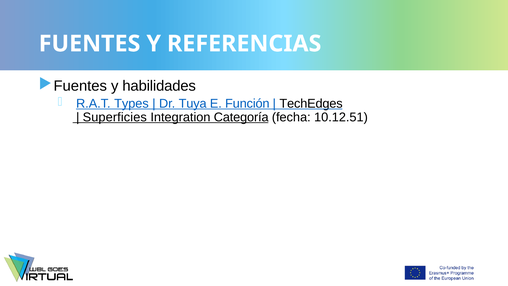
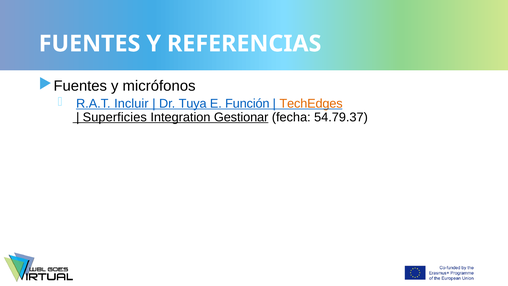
habilidades: habilidades -> micrófonos (159, 86)
Types: Types -> Incluir (131, 103)
TechEdges colour: black -> orange (311, 103)
Categoría: Categoría -> Gestionar (241, 117)
10.12.51: 10.12.51 -> 54.79.37 (341, 117)
